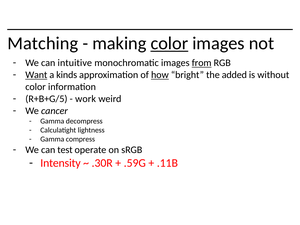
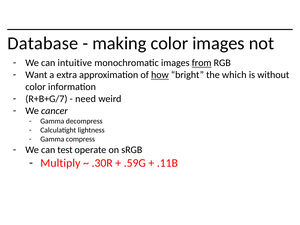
Matching: Matching -> Database (43, 43)
color underline: present -> none (169, 43)
Want underline: present -> none (36, 75)
kinds: kinds -> extra (67, 75)
added: added -> which (234, 75)
R+B+G/5: R+B+G/5 -> R+B+G/7 (46, 99)
work: work -> need (86, 99)
Intensity: Intensity -> Multiply (60, 163)
